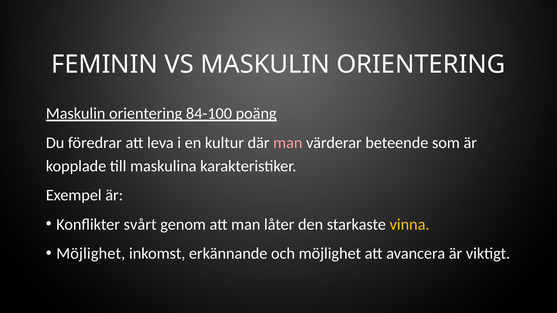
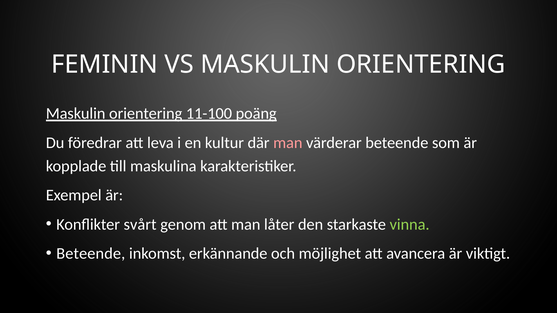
84-100: 84-100 -> 11-100 (209, 114)
vinna colour: yellow -> light green (410, 225)
Möjlighet: Möjlighet -> Beteende (91, 254)
